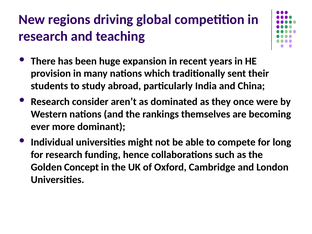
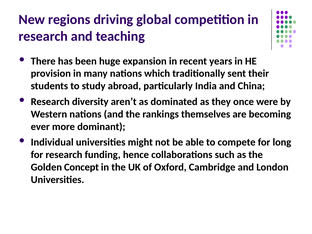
consider: consider -> diversity (90, 102)
